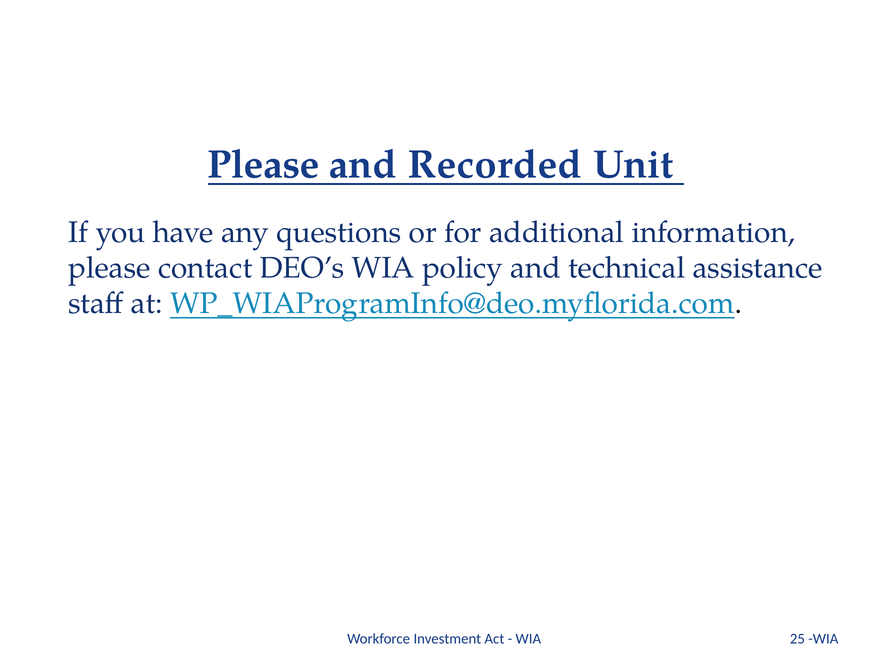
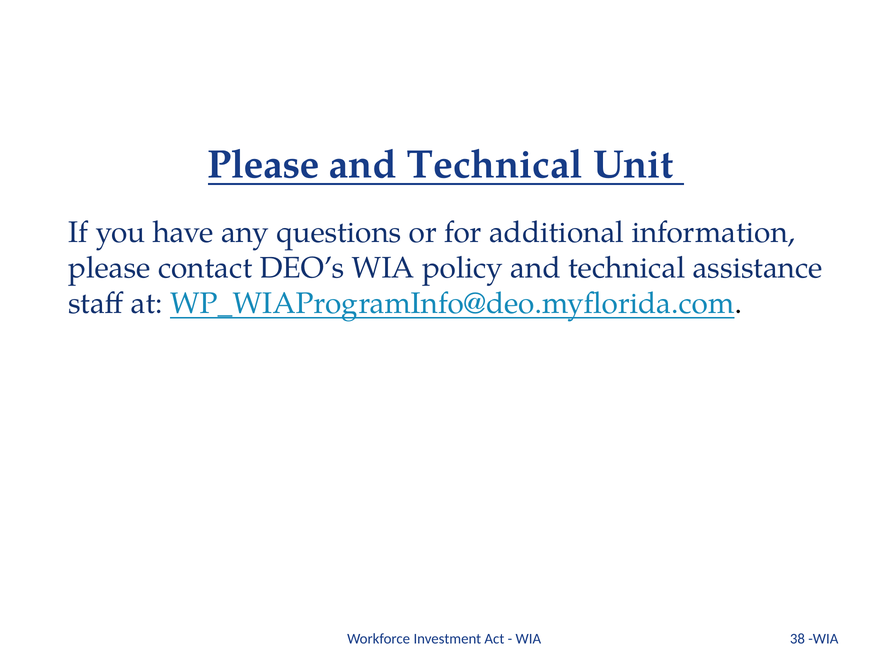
Recorded: Recorded -> Technical (495, 165)
25: 25 -> 38 (797, 639)
